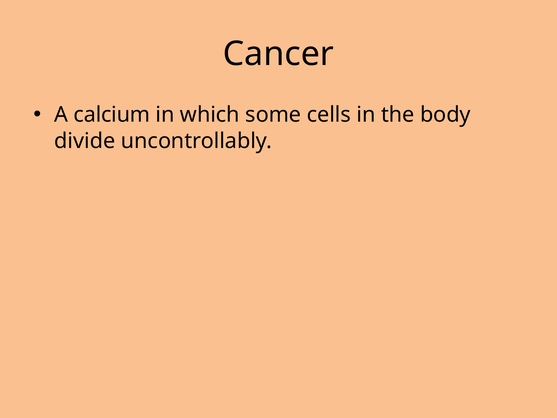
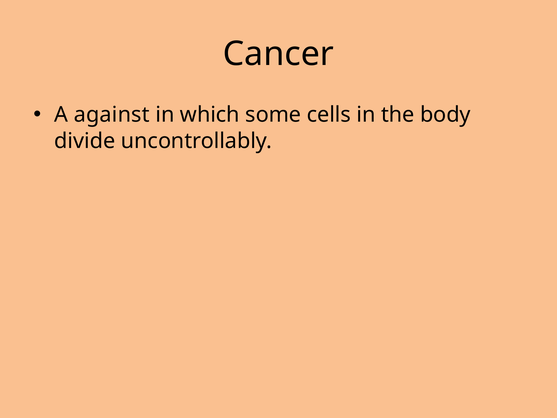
calcium: calcium -> against (112, 115)
